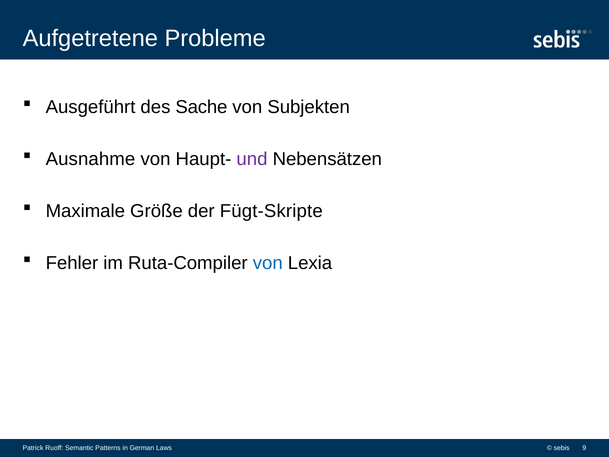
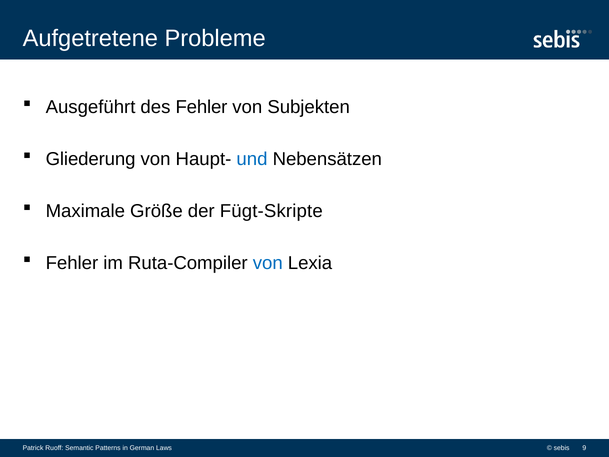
des Sache: Sache -> Fehler (201, 107)
Ausnahme: Ausnahme -> Gliederung (91, 159)
und colour: purple -> blue (252, 159)
